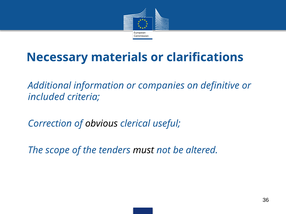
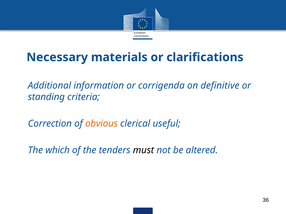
companies: companies -> corrigenda (161, 86)
included: included -> standing (46, 97)
obvious colour: black -> orange (101, 124)
scope: scope -> which (58, 151)
